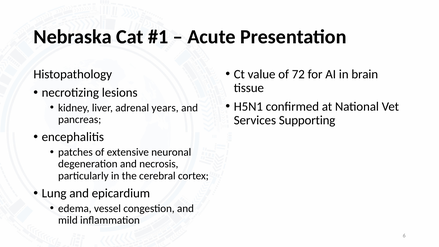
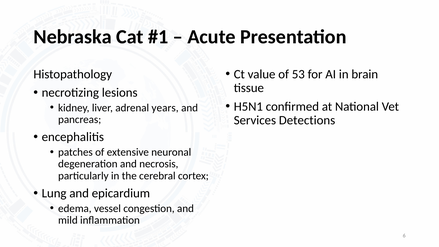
72: 72 -> 53 (298, 74)
Supporting: Supporting -> Detections (307, 120)
